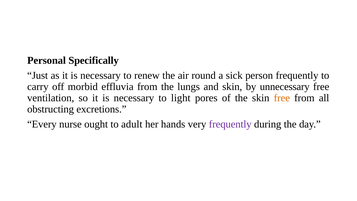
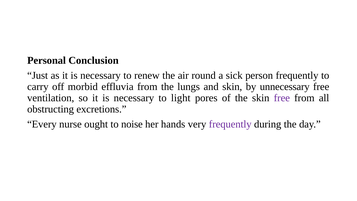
Specifically: Specifically -> Conclusion (94, 60)
free colour: orange -> purple (282, 98)
adult: adult -> noise (132, 124)
